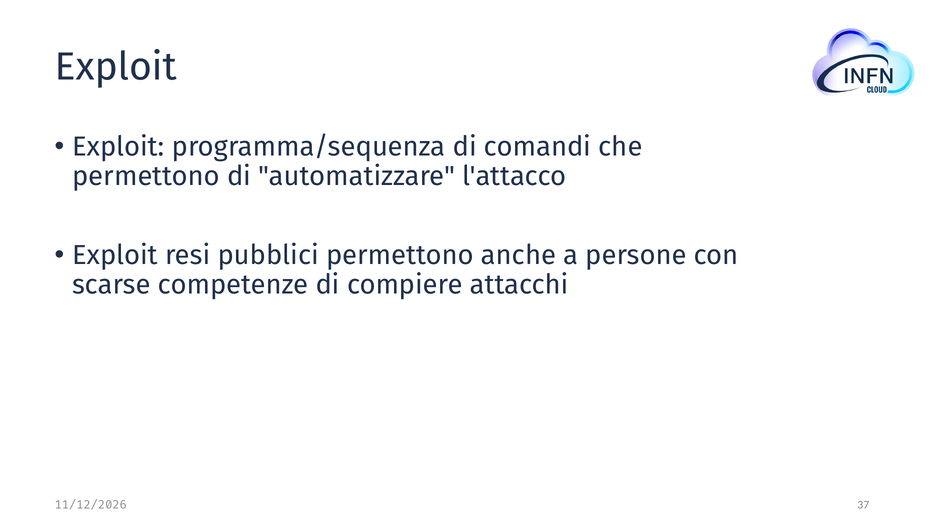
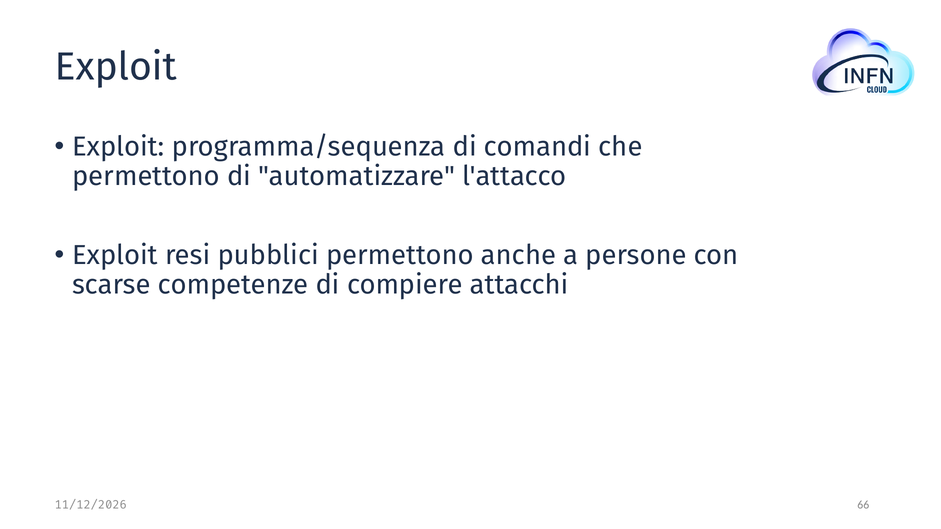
37: 37 -> 66 (863, 505)
